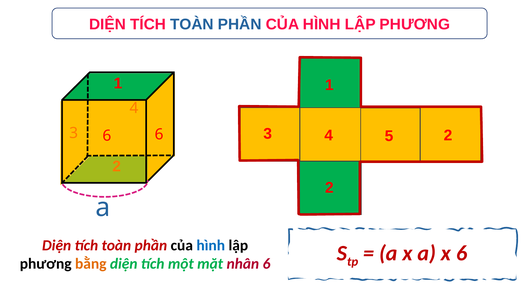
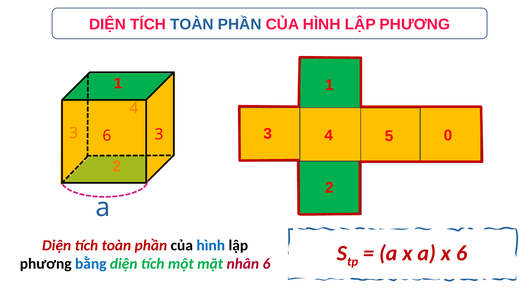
5 2: 2 -> 0 (448, 136)
6 6: 6 -> 3 (159, 135)
bằng colour: orange -> blue (91, 264)
